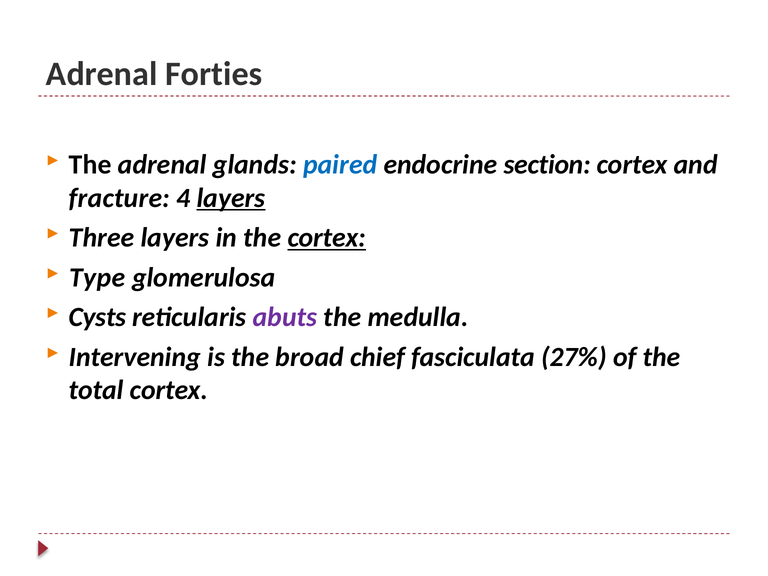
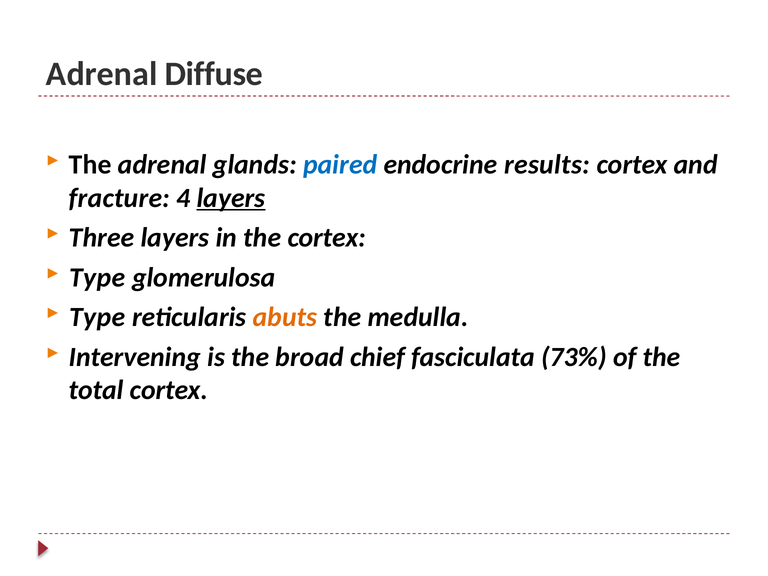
Forties: Forties -> Diffuse (214, 74)
section: section -> results (547, 165)
cortex underline: present -> none (327, 238)
Cysts: Cysts -> Type (97, 317)
abuts colour: purple -> orange (285, 317)
27%: 27% -> 73% (574, 357)
